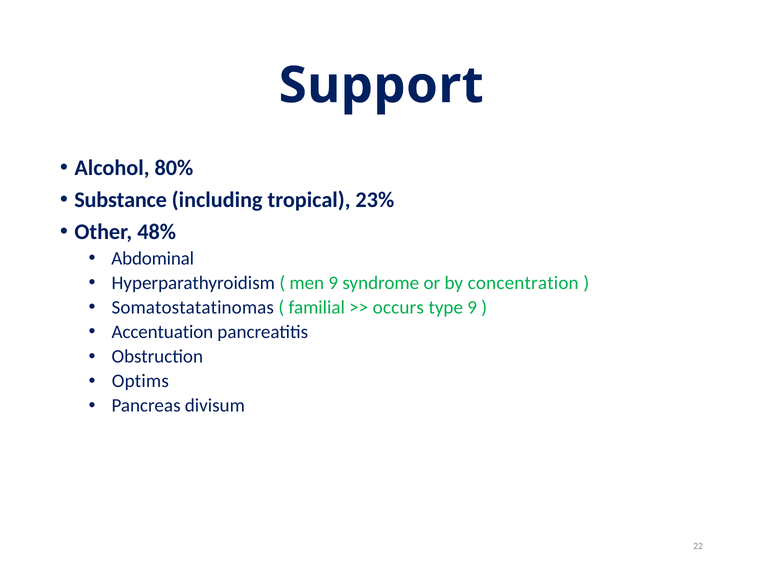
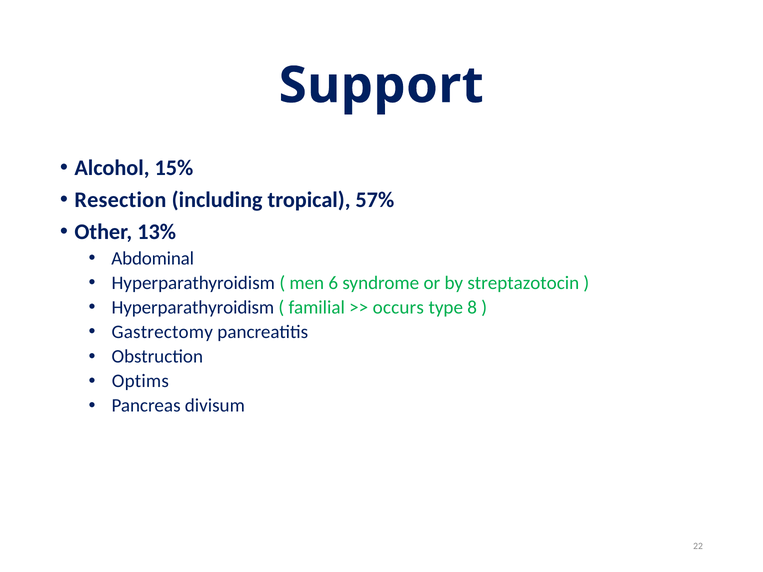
80%: 80% -> 15% (174, 168)
Substance: Substance -> Resection (120, 200)
23%: 23% -> 57% (375, 200)
48%: 48% -> 13% (157, 232)
men 9: 9 -> 6 (333, 283)
concentration: concentration -> streptazotocin (523, 283)
Somatostatatinomas: Somatostatatinomas -> Hyperparathyroidism (193, 307)
type 9: 9 -> 8 (472, 307)
Accentuation: Accentuation -> Gastrectomy (162, 332)
